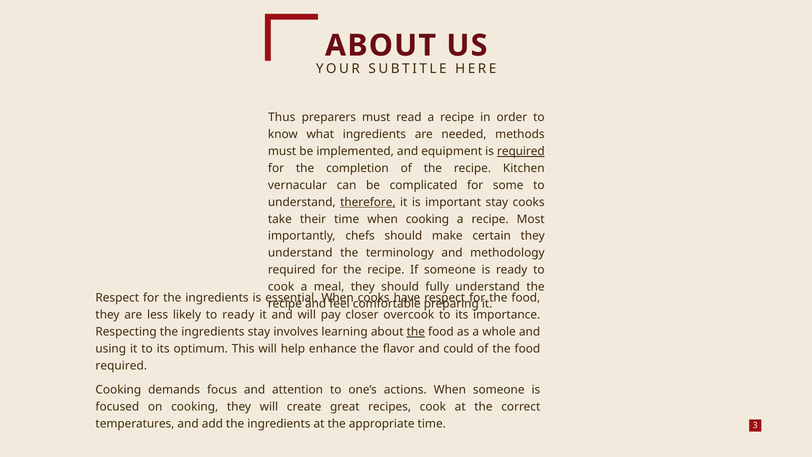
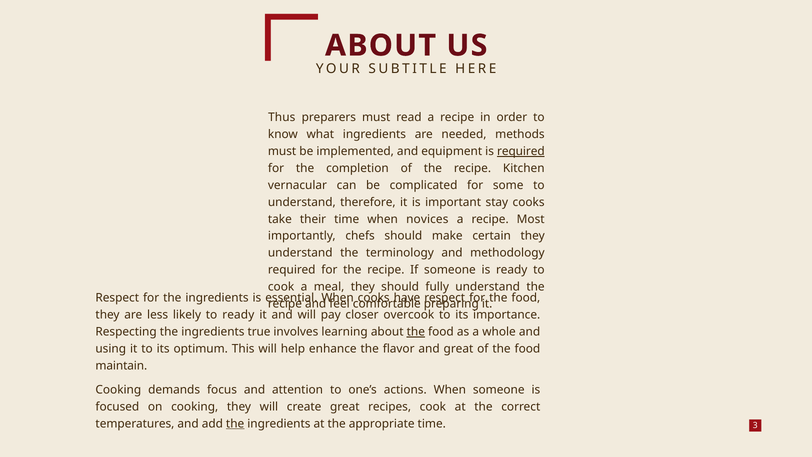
therefore underline: present -> none (368, 202)
when cooking: cooking -> novices (427, 219)
ingredients stay: stay -> true (259, 332)
and could: could -> great (458, 349)
required: required -> maintain (121, 366)
the underline: none -> present (235, 424)
